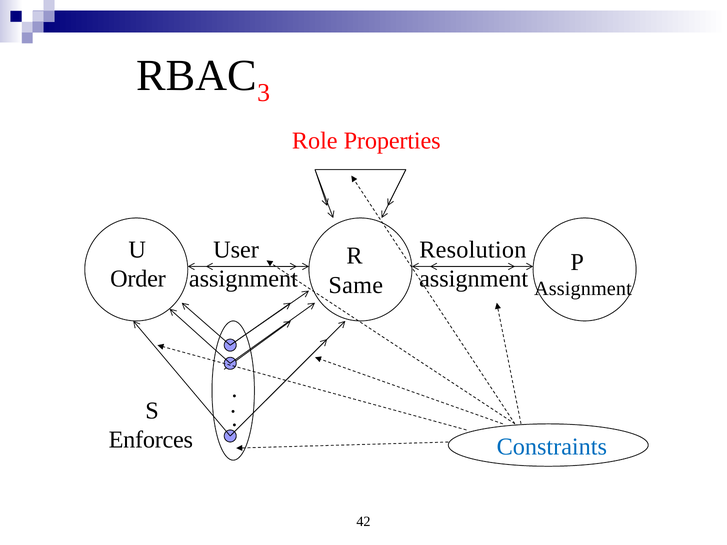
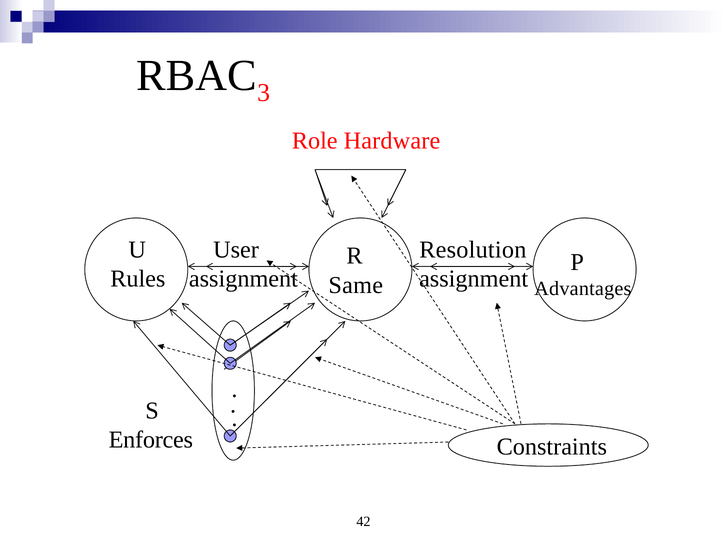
Properties: Properties -> Hardware (392, 141)
Order: Order -> Rules (138, 279)
Assignment: Assignment -> Advantages (583, 289)
Constraints colour: blue -> black (552, 447)
